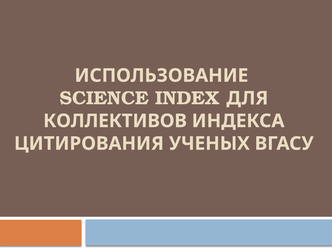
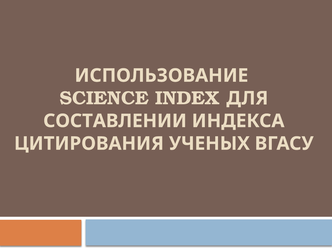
КОЛЛЕКТИВОВ: КОЛЛЕКТИВОВ -> СОСТАВЛЕНИИ (115, 121)
